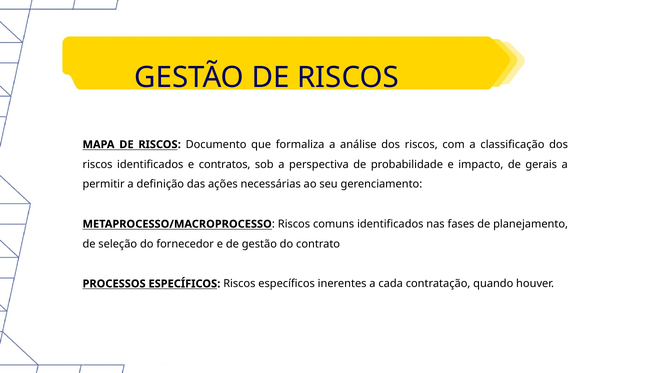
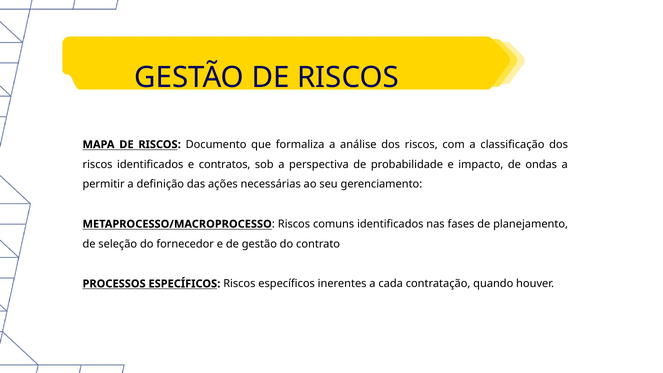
gerais: gerais -> ondas (541, 164)
